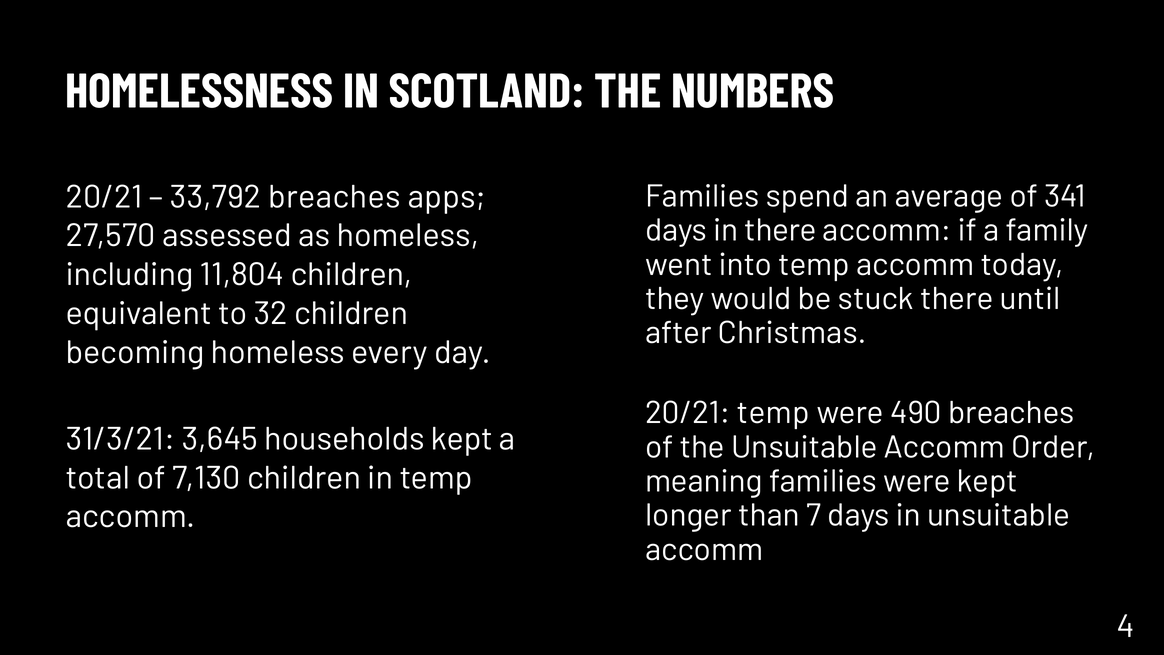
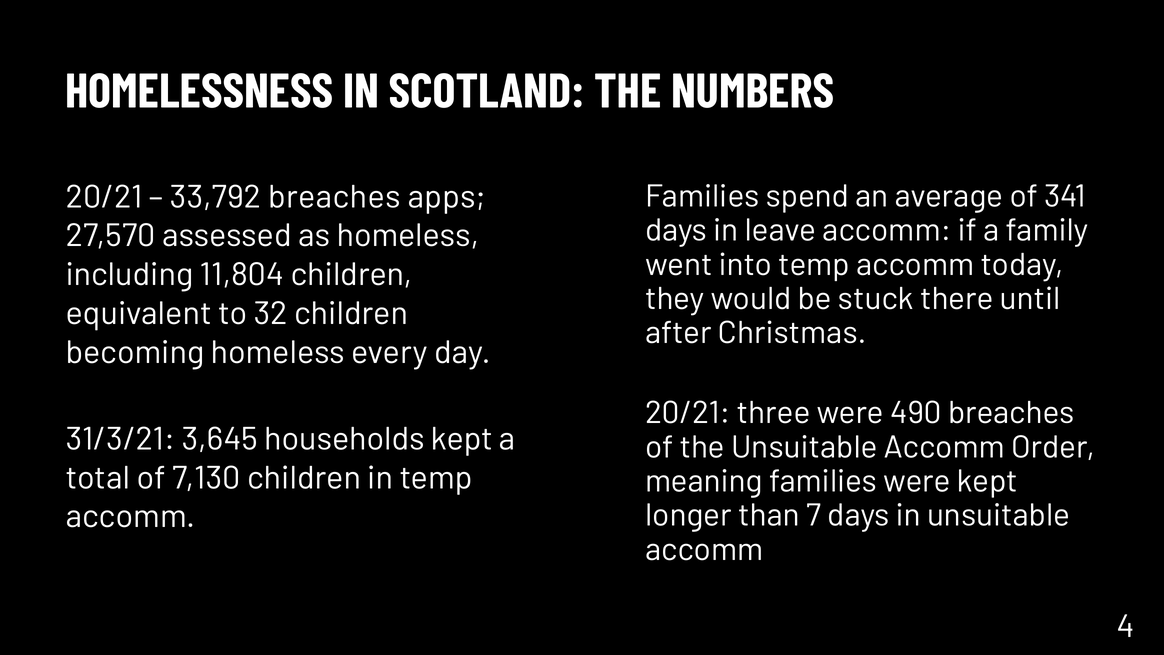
in there: there -> leave (780, 230)
20/21 temp: temp -> three (774, 413)
